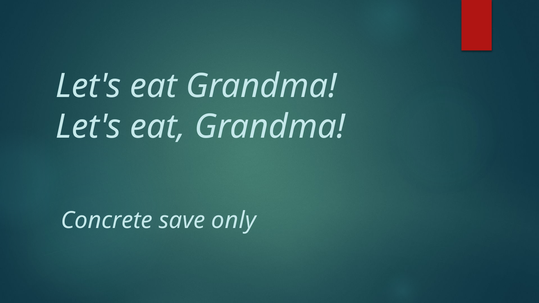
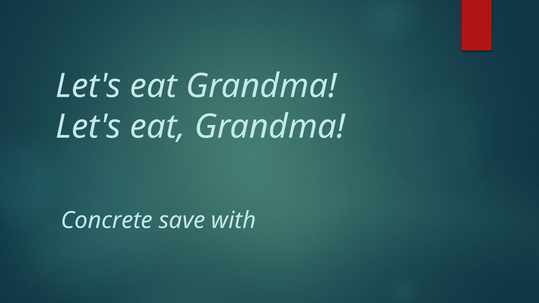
only: only -> with (234, 221)
